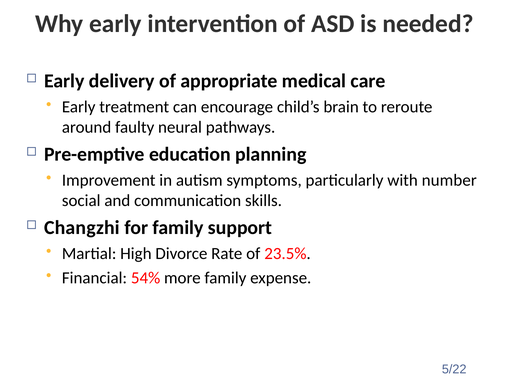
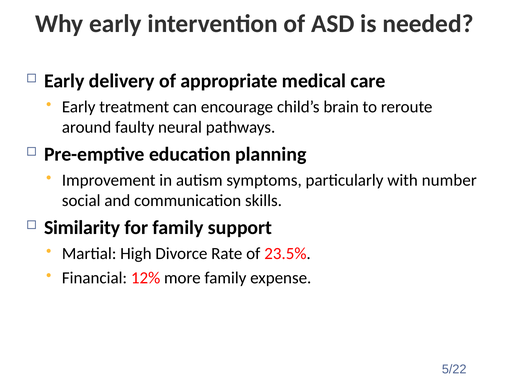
Changzhi: Changzhi -> Similarity (82, 228)
54%: 54% -> 12% (146, 278)
